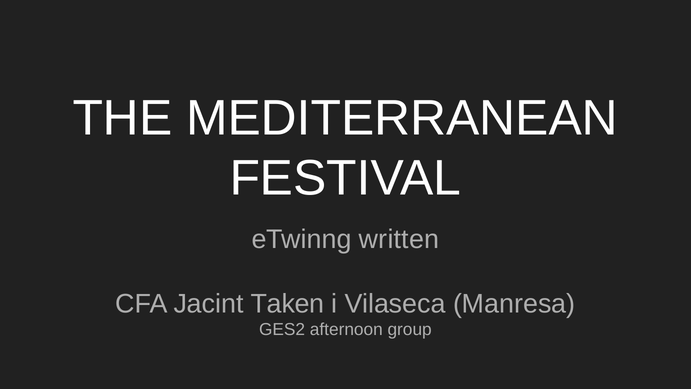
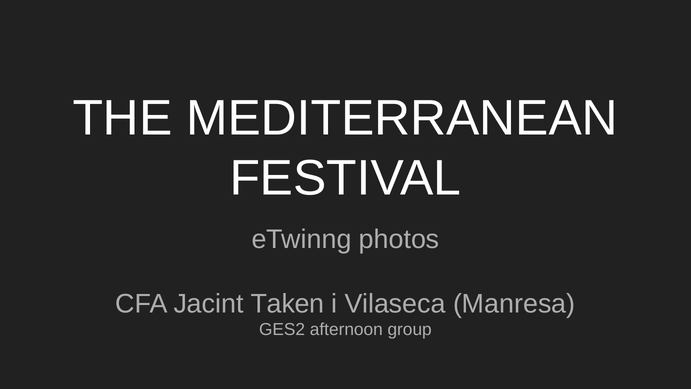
written: written -> photos (399, 239)
